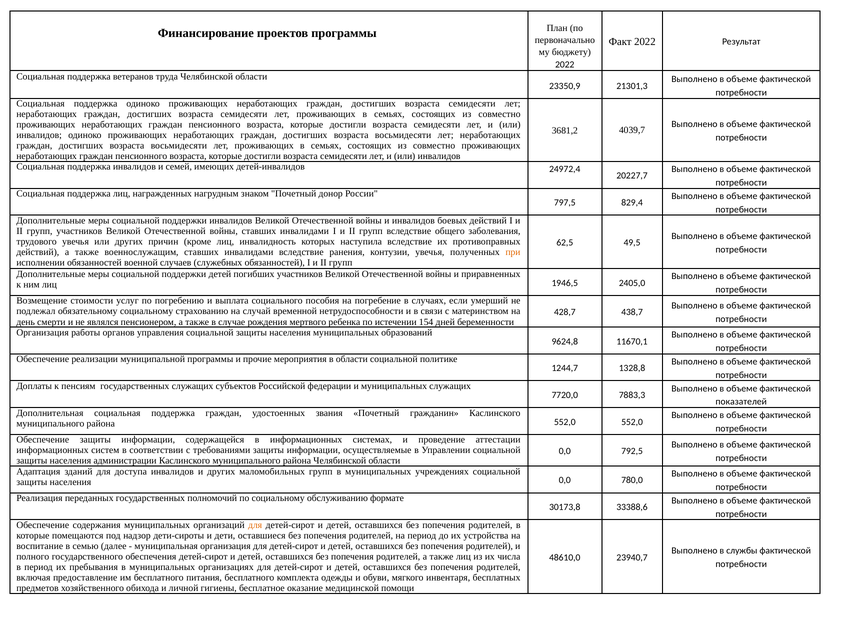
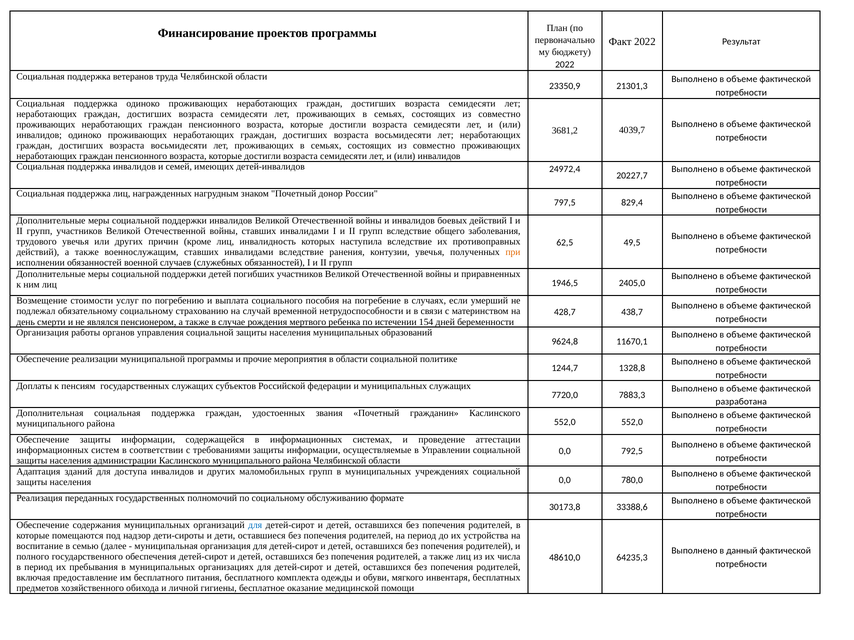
показателей: показателей -> разработана (741, 402)
для colour: orange -> blue (255, 525)
службы: службы -> данный (742, 551)
23940,7: 23940,7 -> 64235,3 (632, 558)
